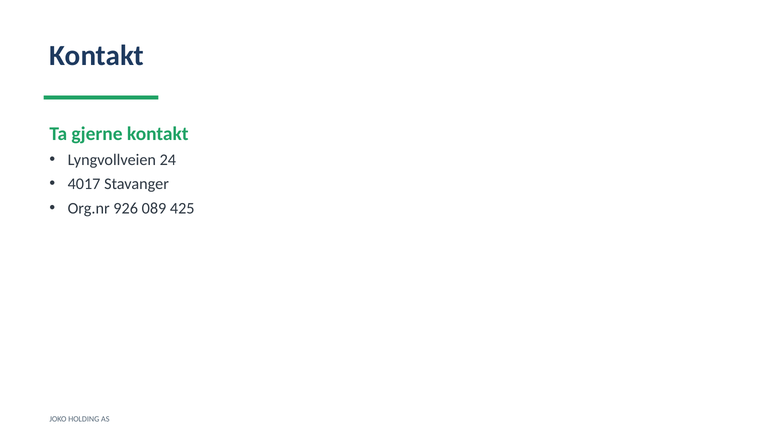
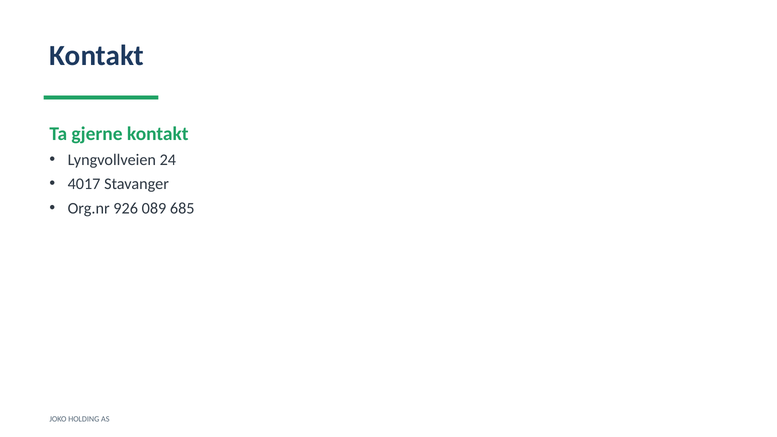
425: 425 -> 685 (182, 208)
